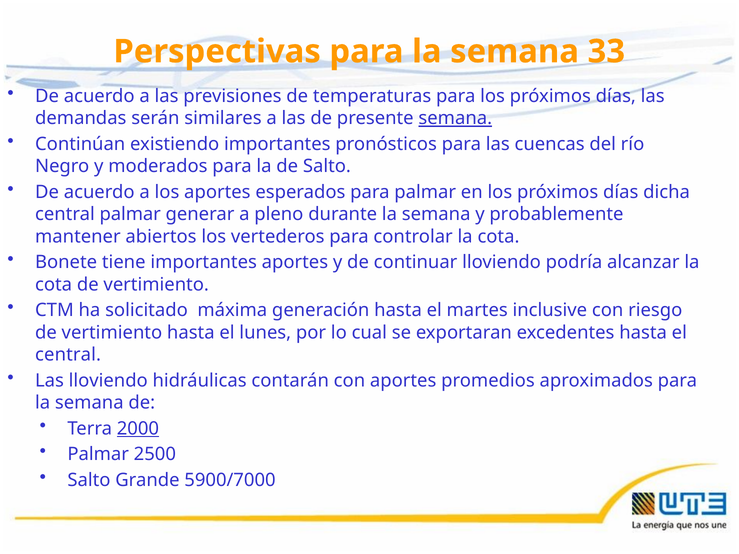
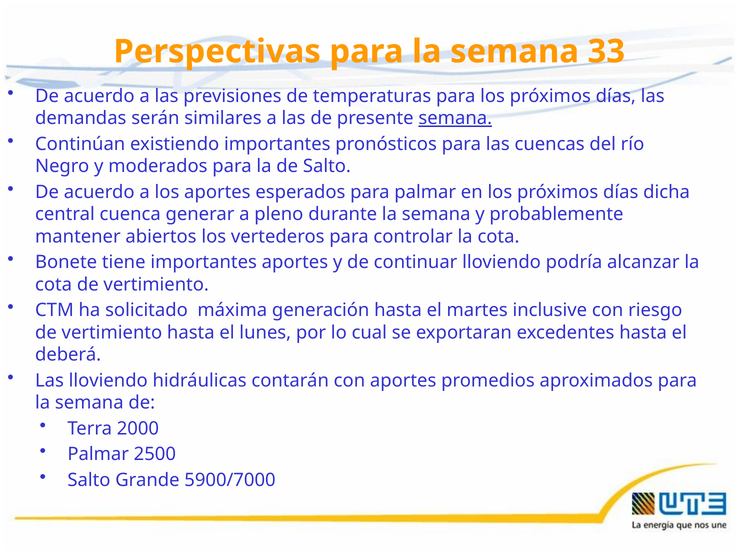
central palmar: palmar -> cuenca (130, 214)
central: central -> deberá (68, 355)
2000 underline: present -> none (138, 429)
